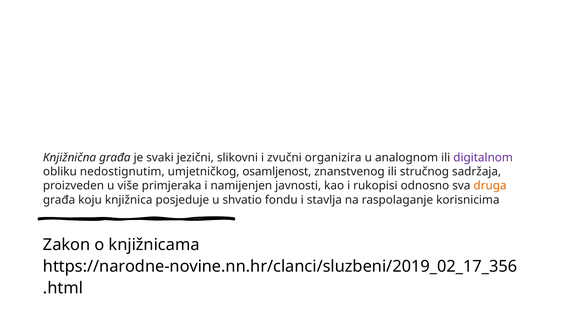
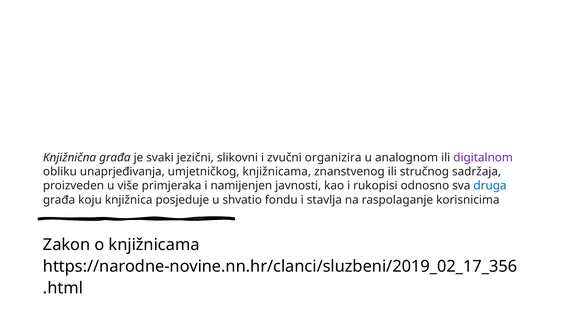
nedostignutim: nedostignutim -> unaprjeđivanja (122, 172)
umjetničkog osamljenost: osamljenost -> knjižnicama (277, 172)
druga colour: orange -> blue (490, 186)
